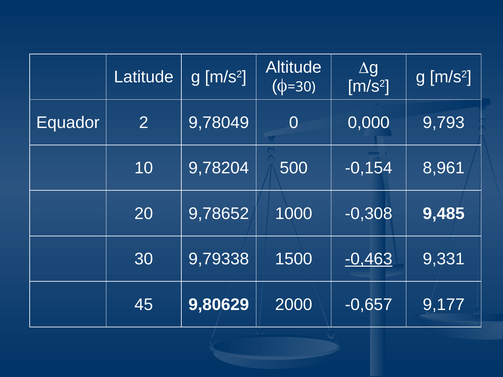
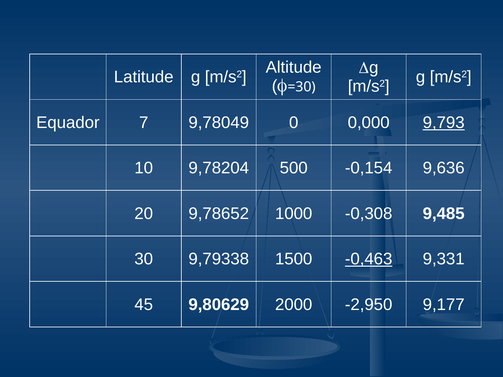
2: 2 -> 7 (144, 123)
9,793 underline: none -> present (444, 123)
8,961: 8,961 -> 9,636 (444, 168)
-0,657: -0,657 -> -2,950 (369, 305)
